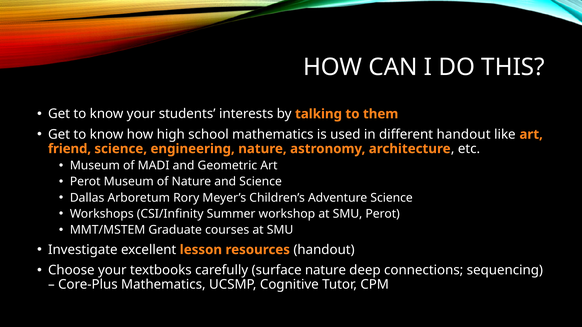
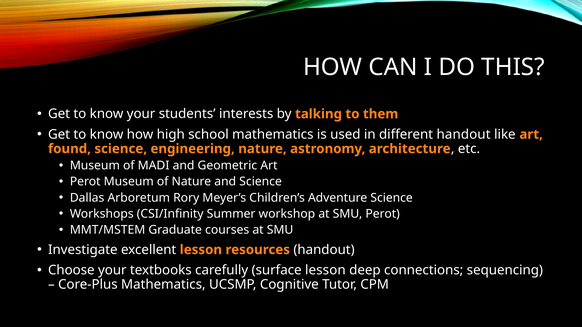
friend: friend -> found (69, 149)
surface nature: nature -> lesson (325, 270)
